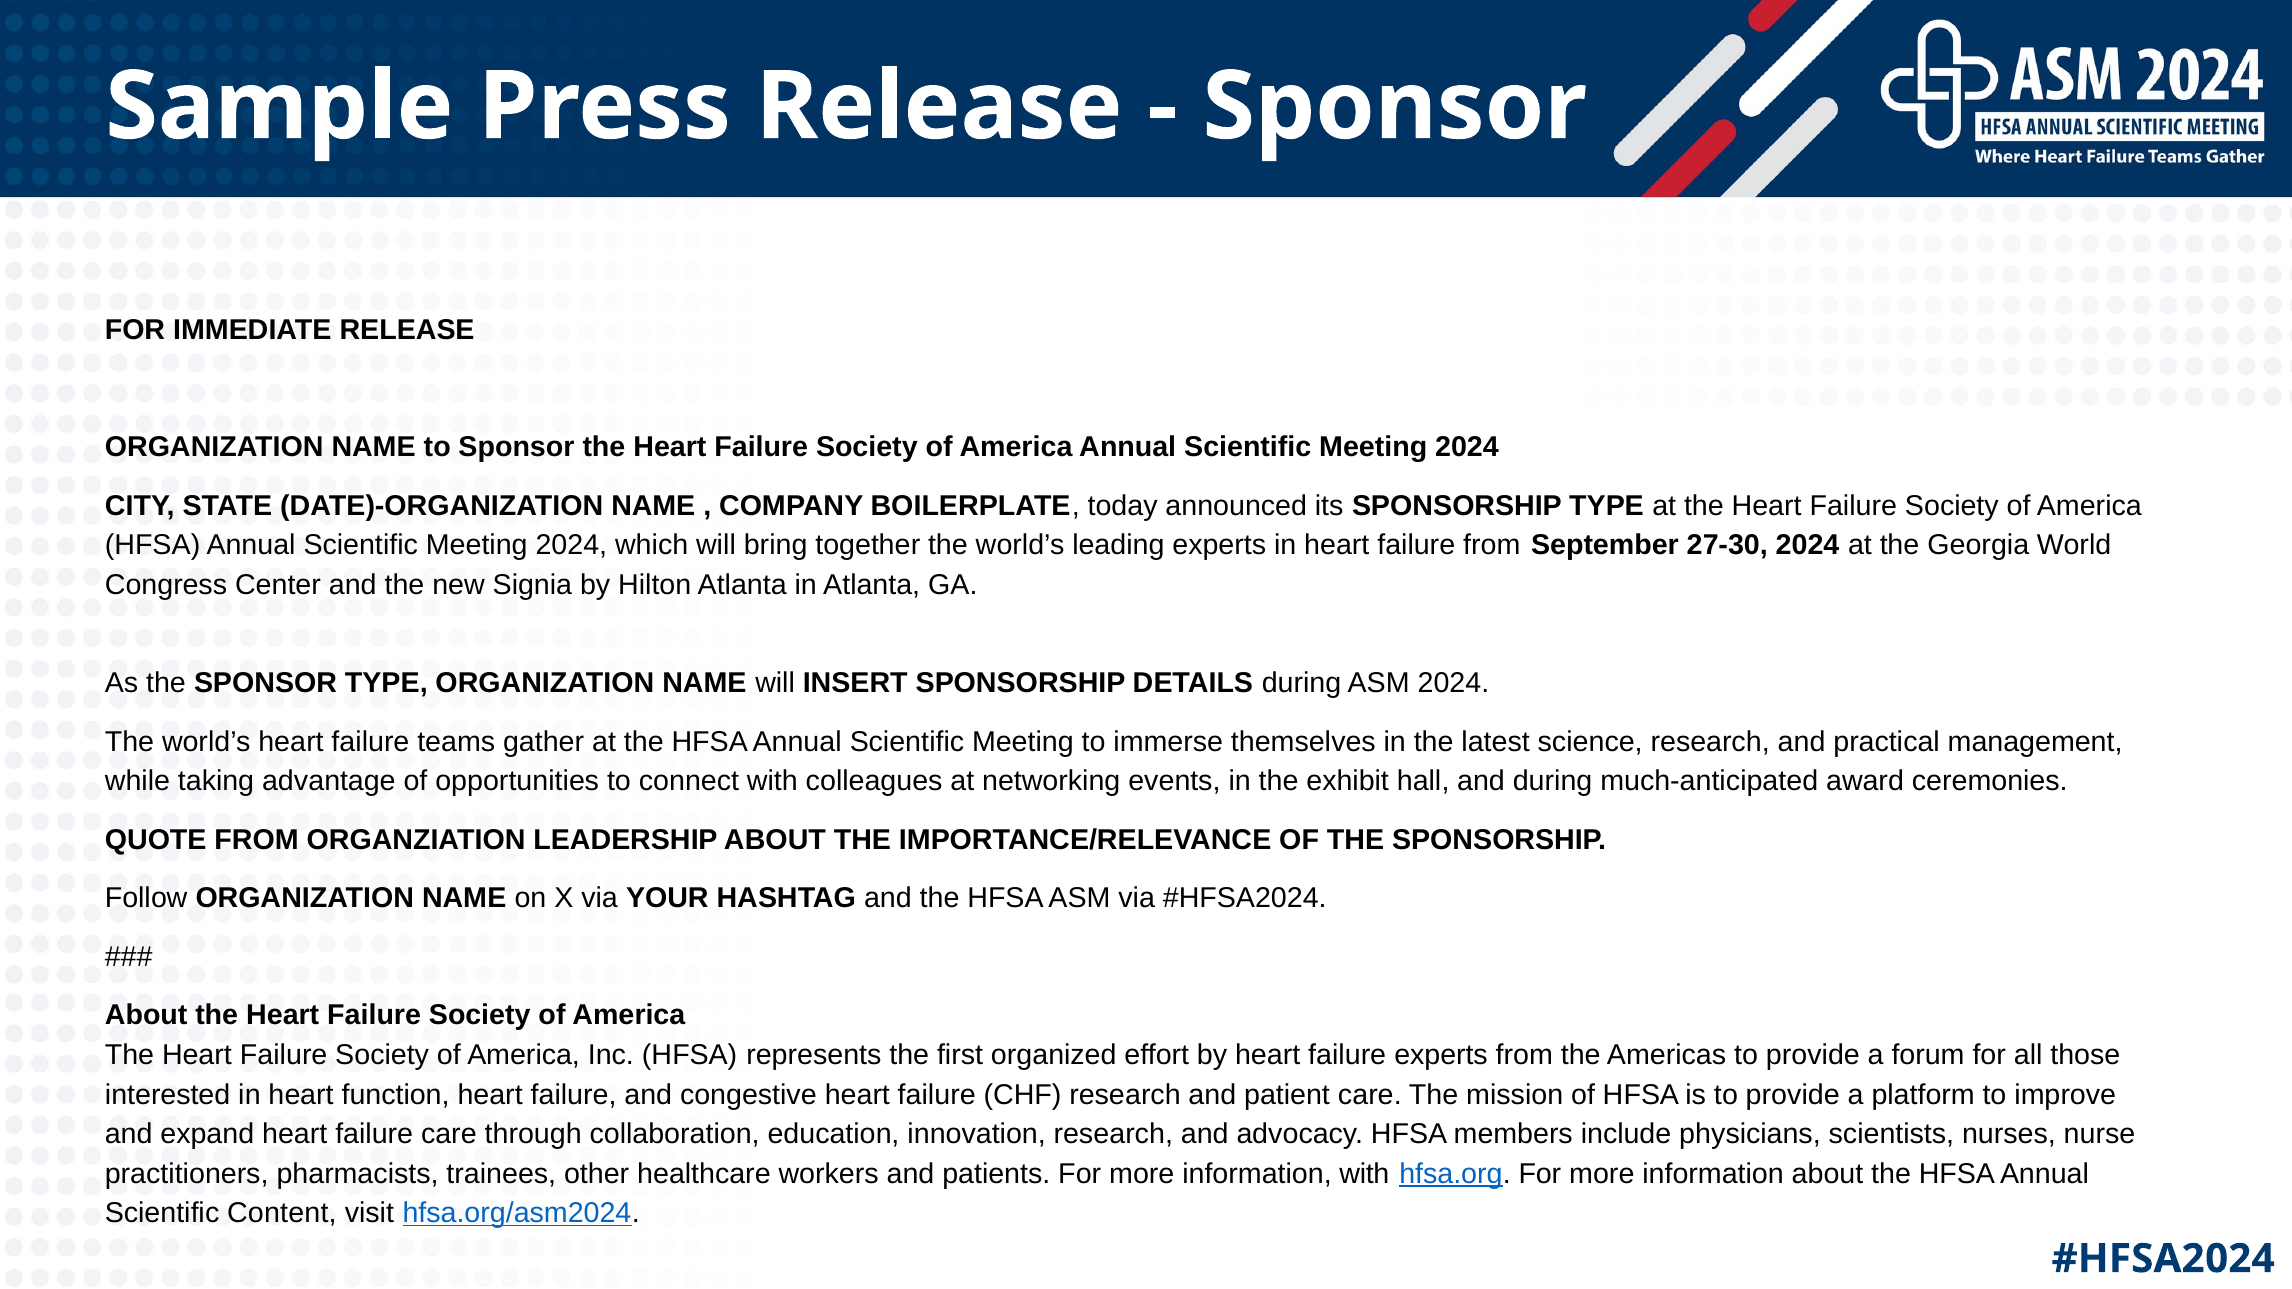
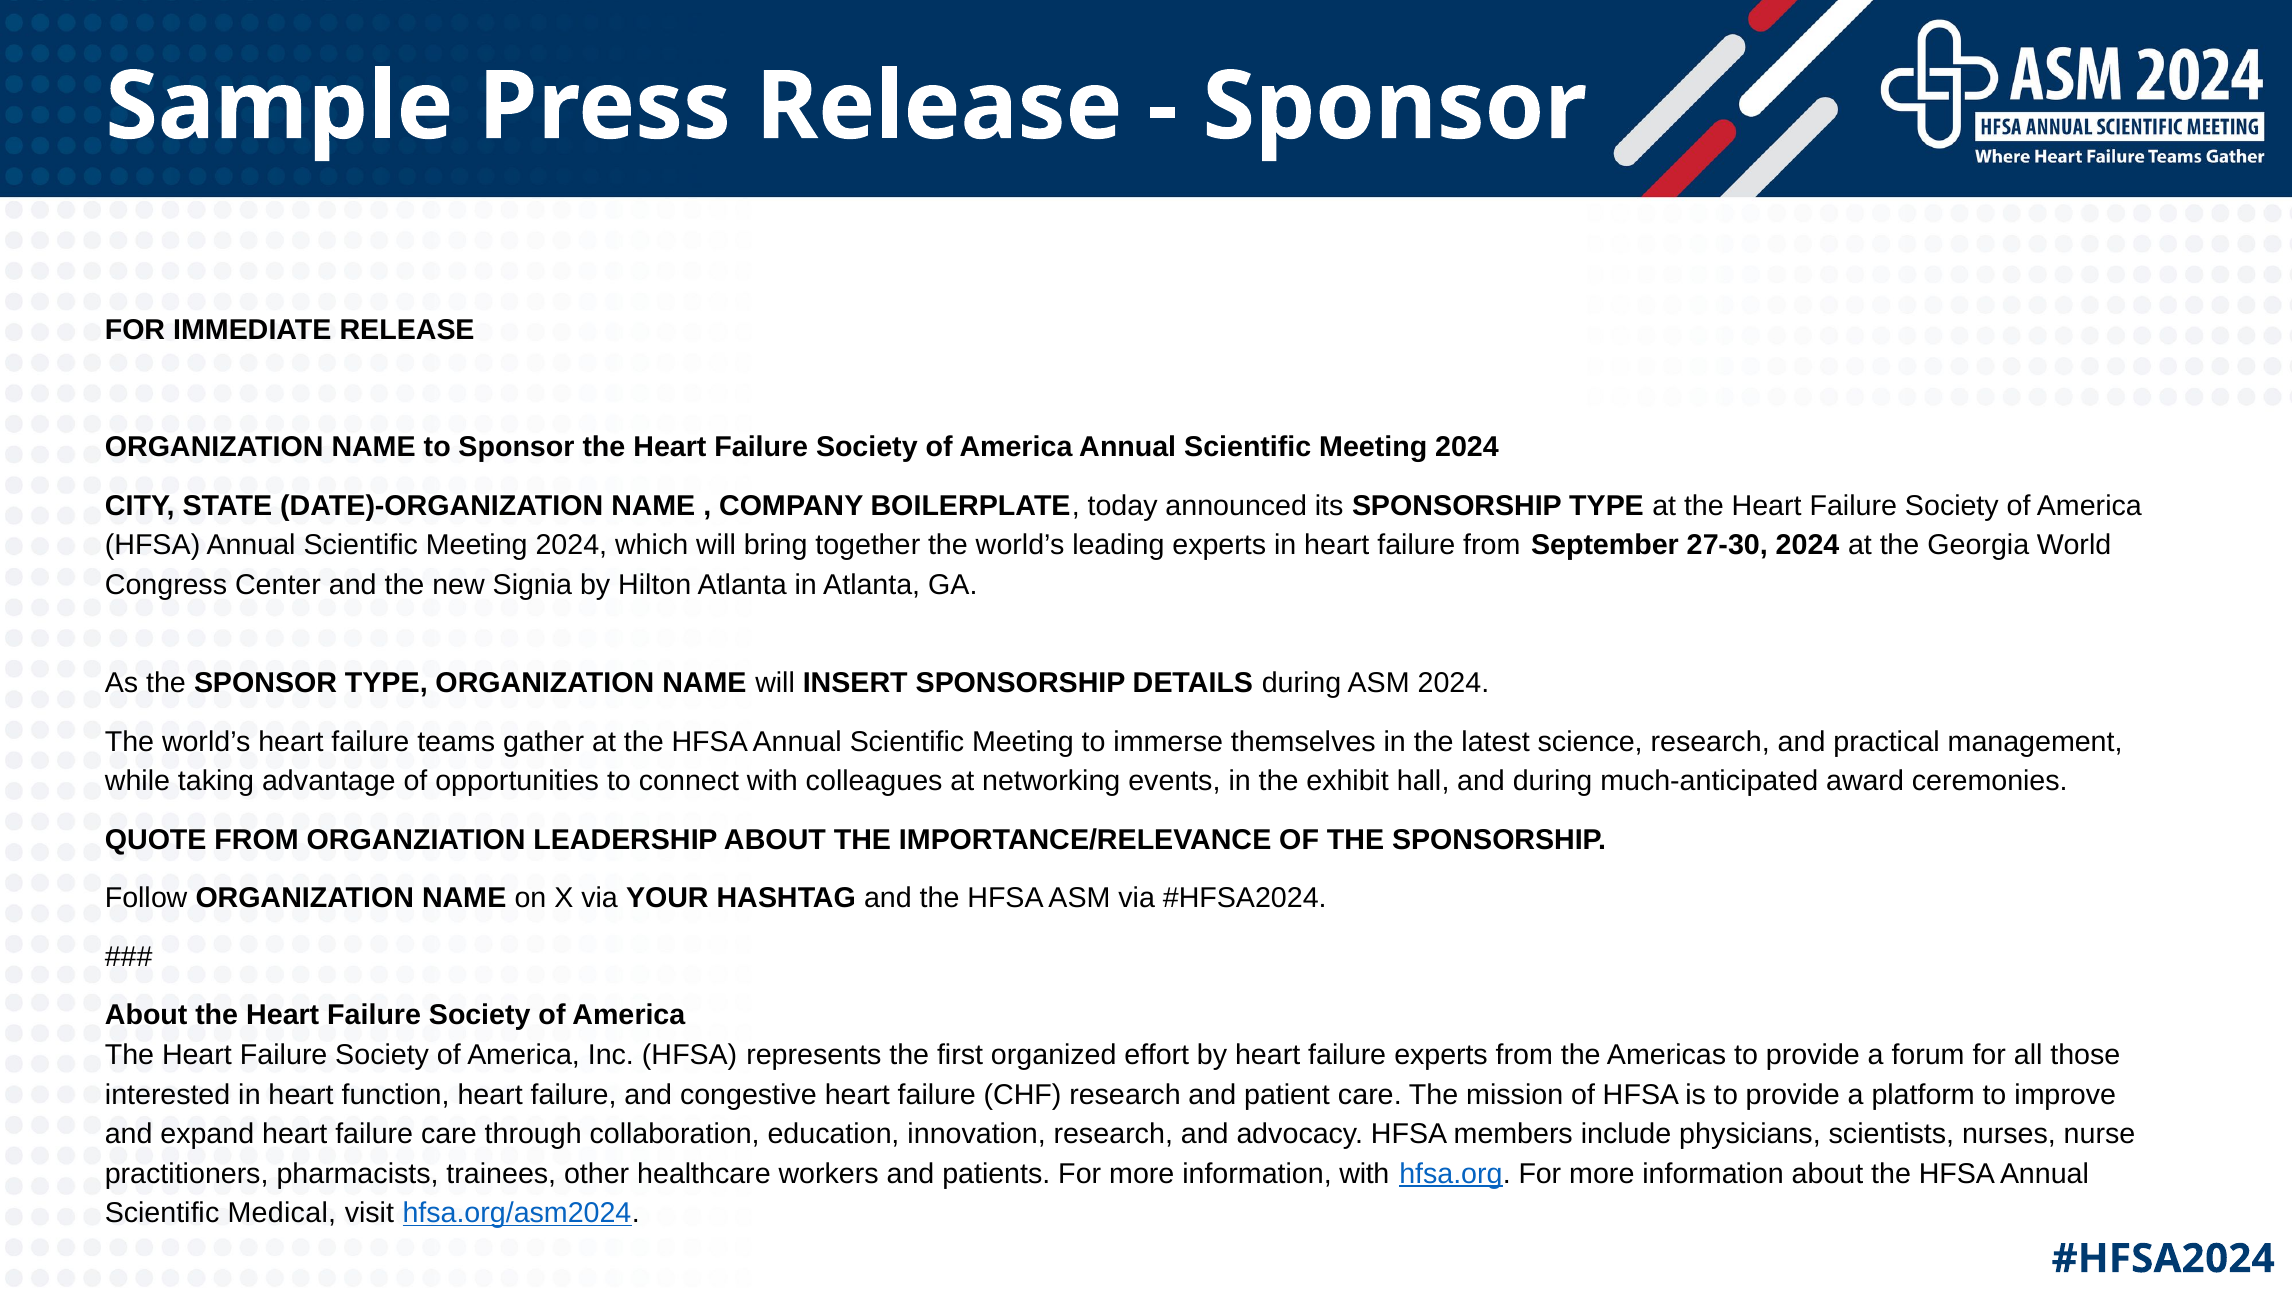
Content: Content -> Medical (282, 1213)
